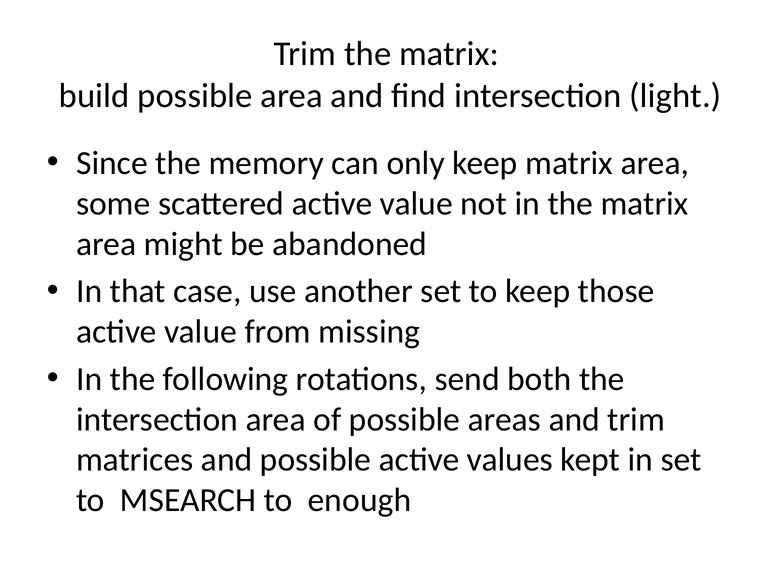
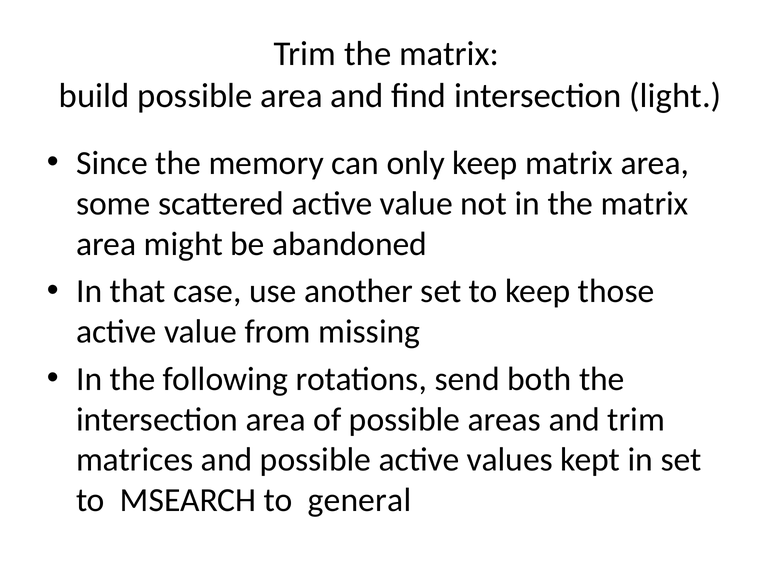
enough: enough -> general (359, 500)
